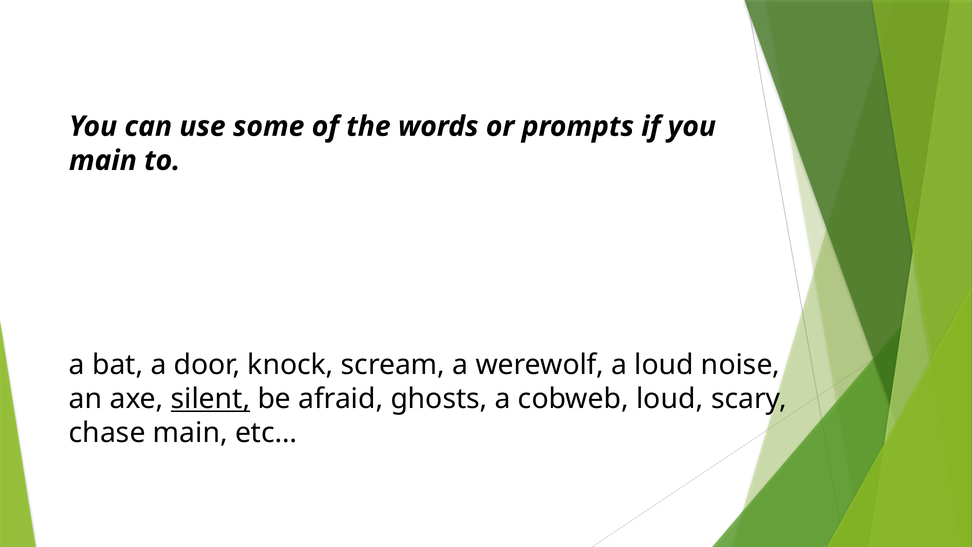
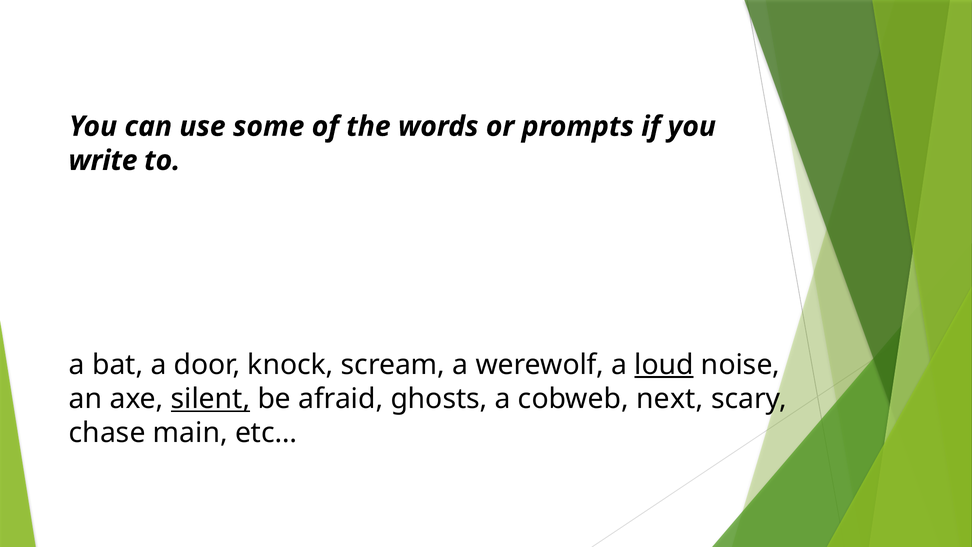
main: main -> write (103, 160)
loud underline: none -> present (664, 365)
cobweb loud: loud -> next (670, 399)
